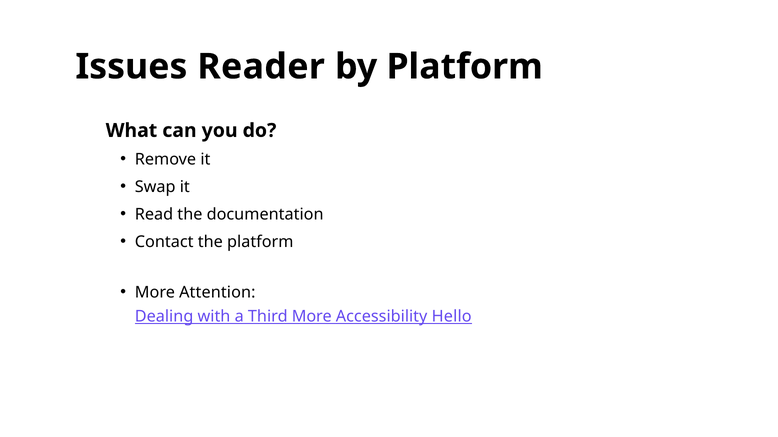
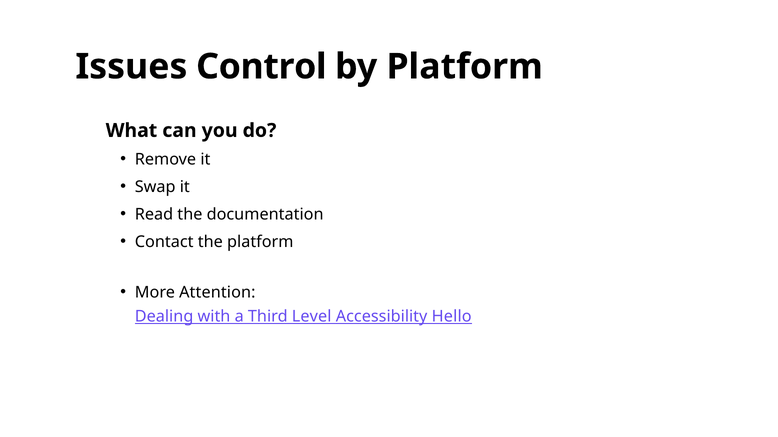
Reader: Reader -> Control (261, 67)
Third More: More -> Level (312, 317)
